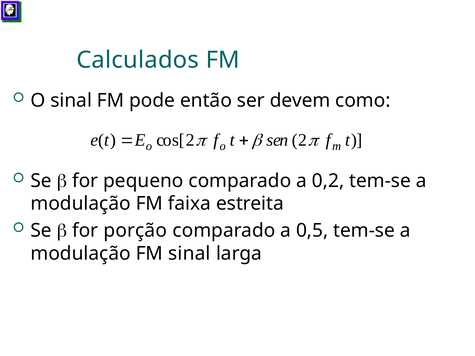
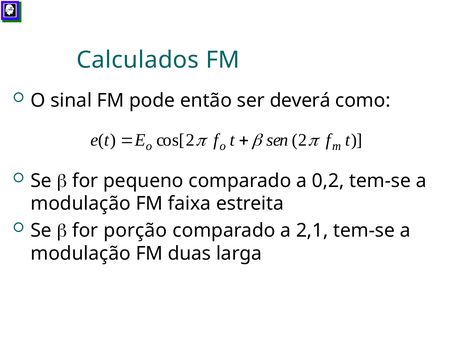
devem: devem -> deverá (300, 100)
0,5: 0,5 -> 2,1 (312, 231)
FM sinal: sinal -> duas (190, 254)
